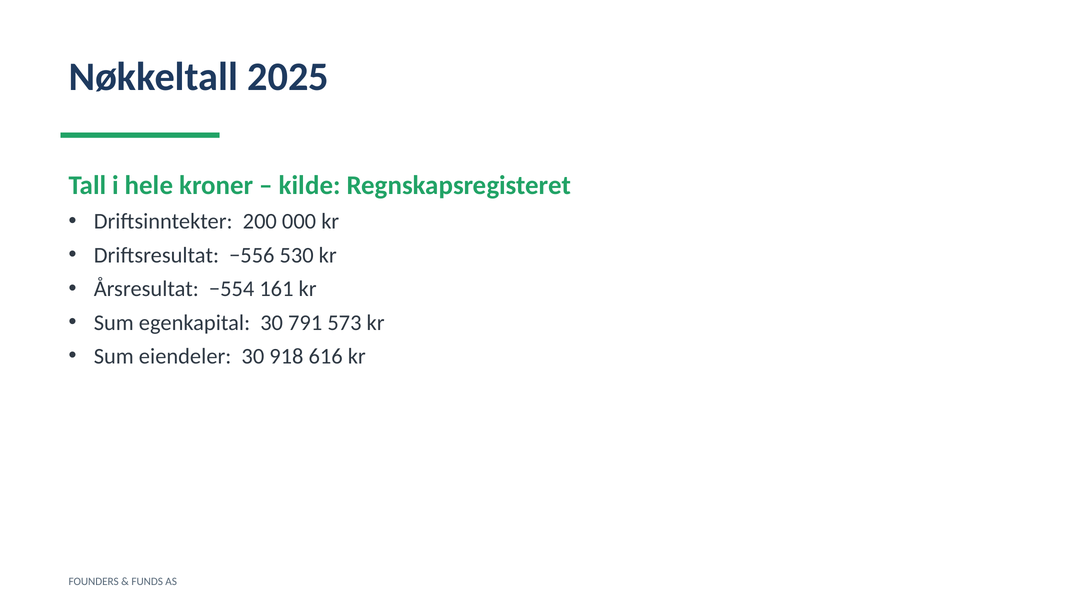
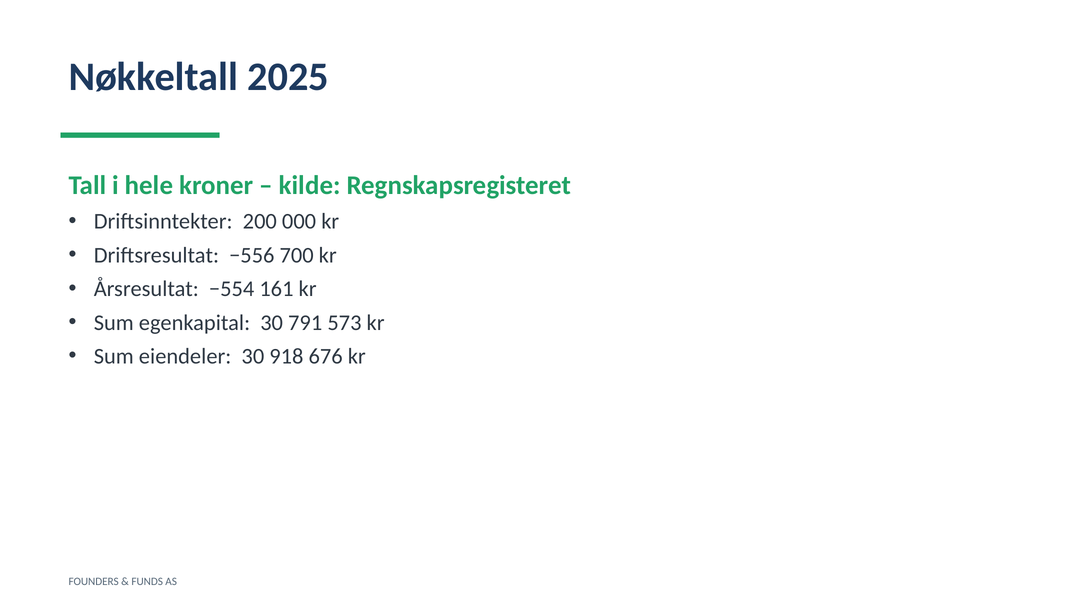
530: 530 -> 700 (297, 255)
616: 616 -> 676 (326, 356)
